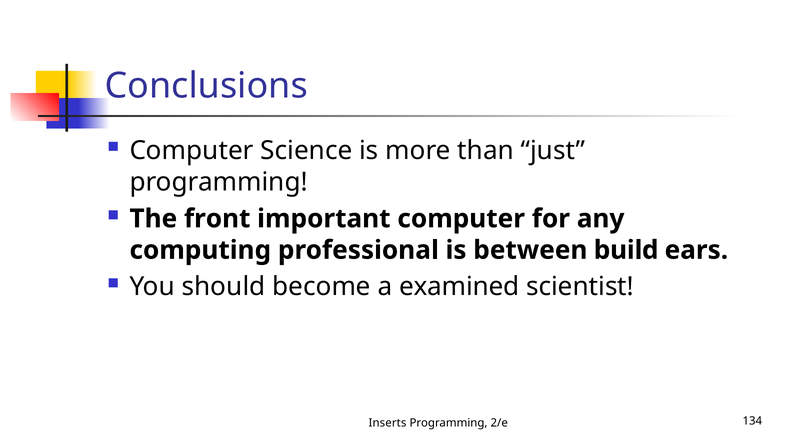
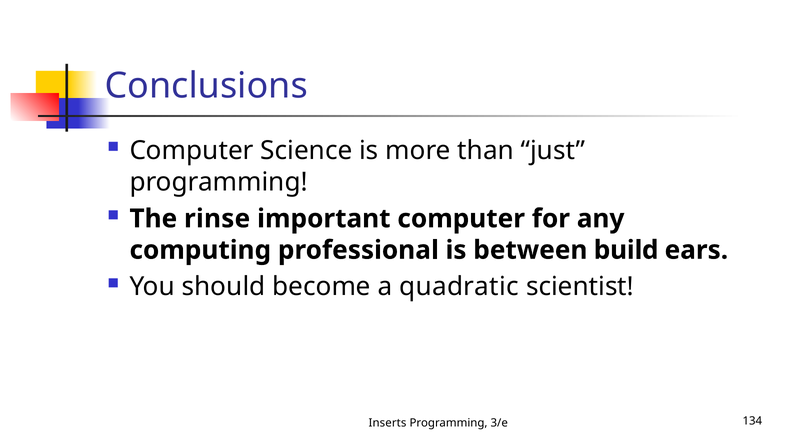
front: front -> rinse (217, 218)
examined: examined -> quadratic (459, 287)
2/e: 2/e -> 3/e (499, 422)
